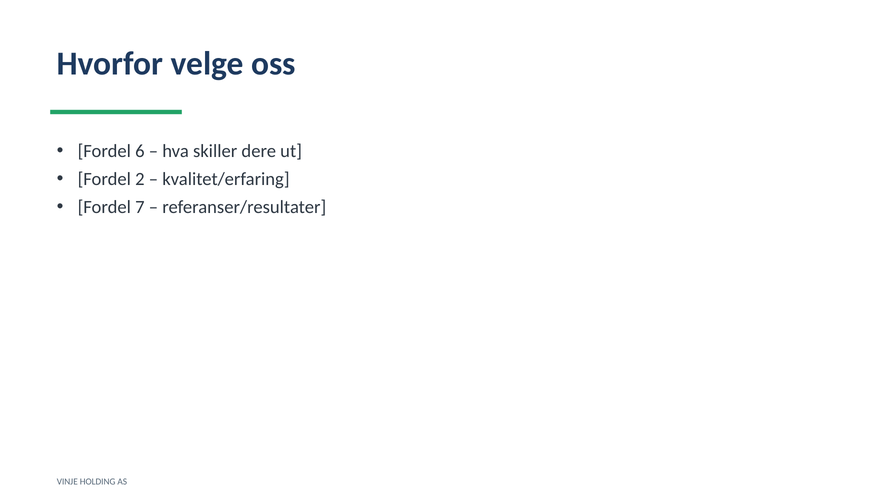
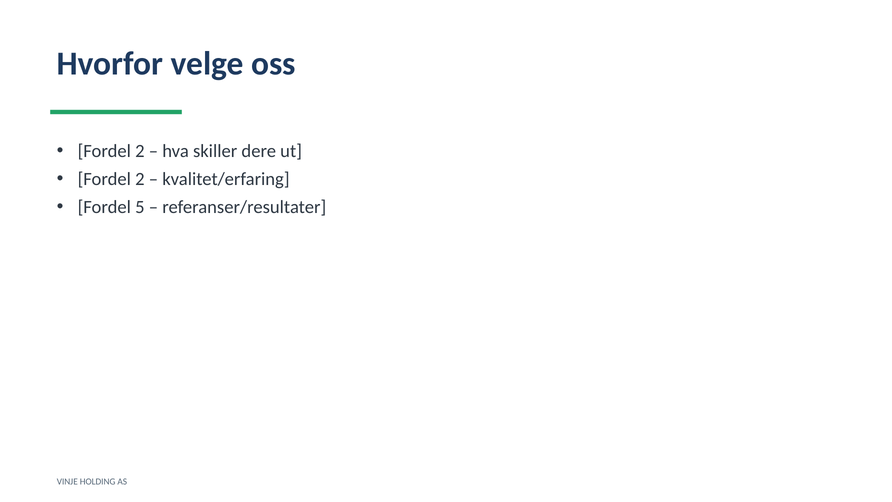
6: 6 -> 2 (140, 151)
7: 7 -> 5 (140, 207)
